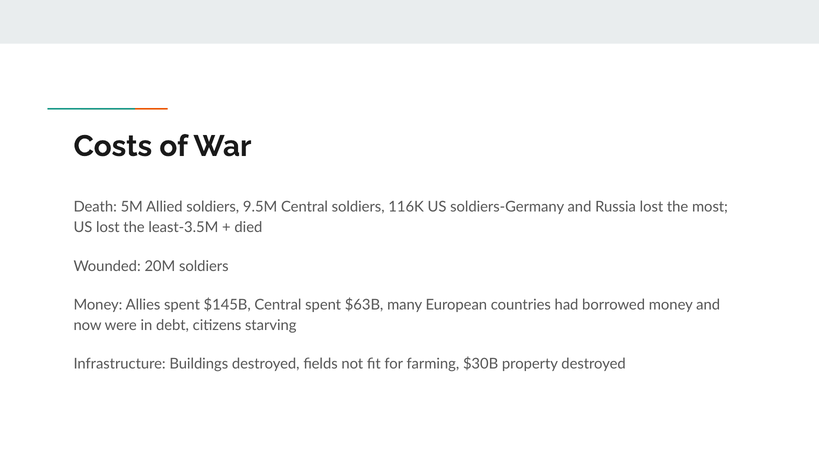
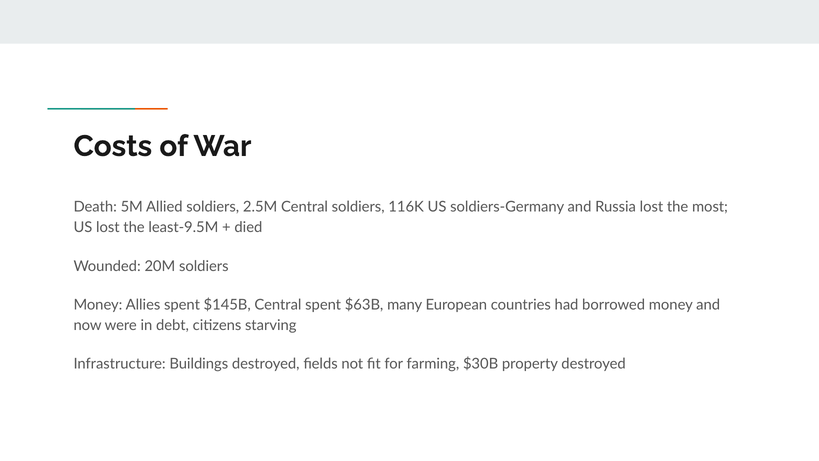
9.5M: 9.5M -> 2.5M (260, 207)
least-3.5M: least-3.5M -> least-9.5M (183, 227)
